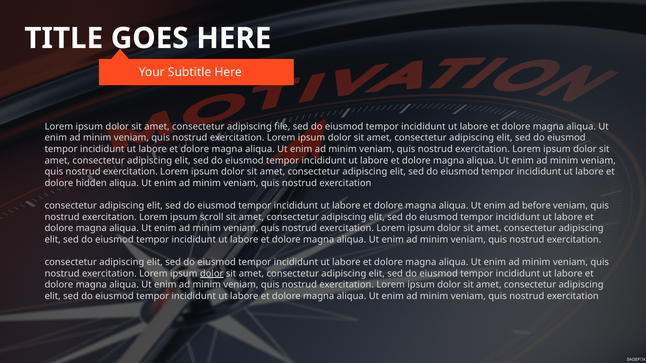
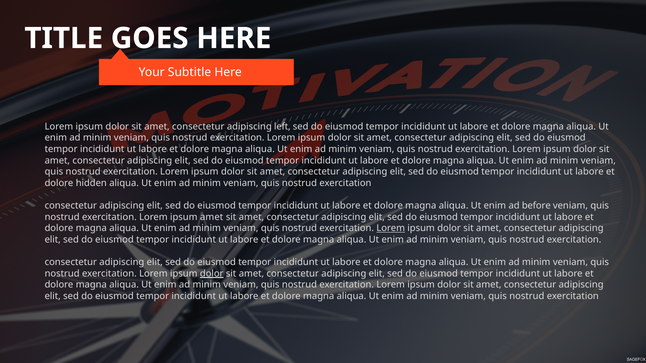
file: file -> left (282, 127)
ipsum scroll: scroll -> amet (212, 217)
Lorem underline: none -> present (391, 228)
